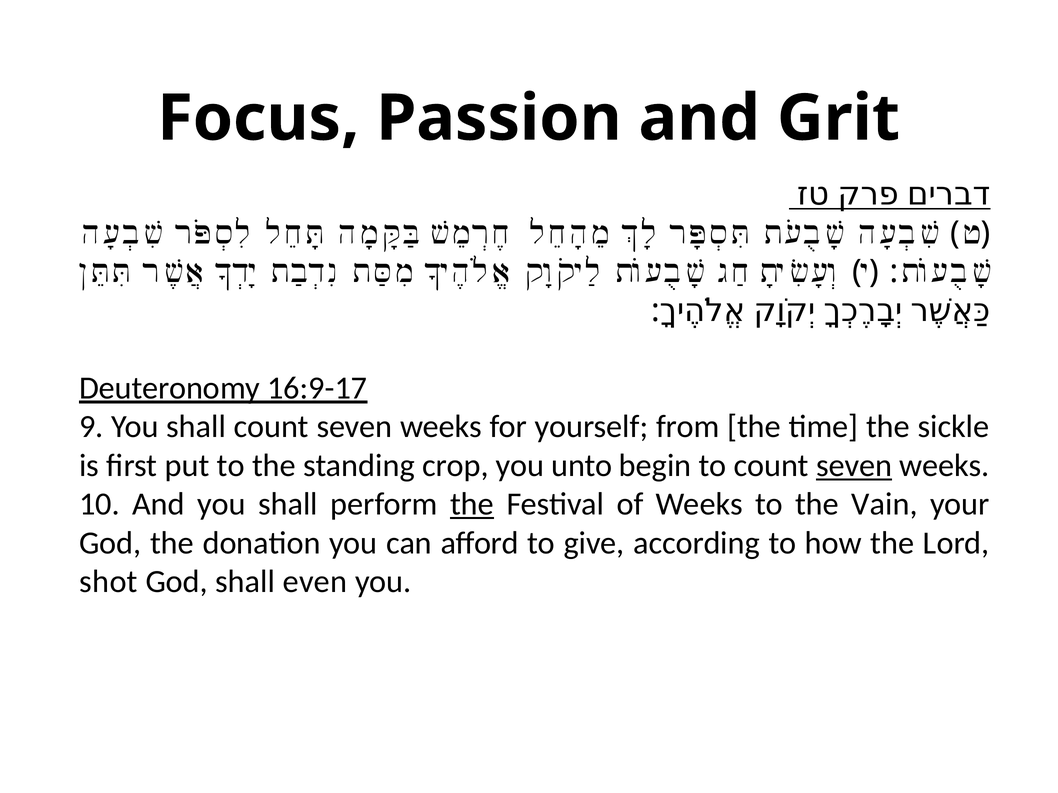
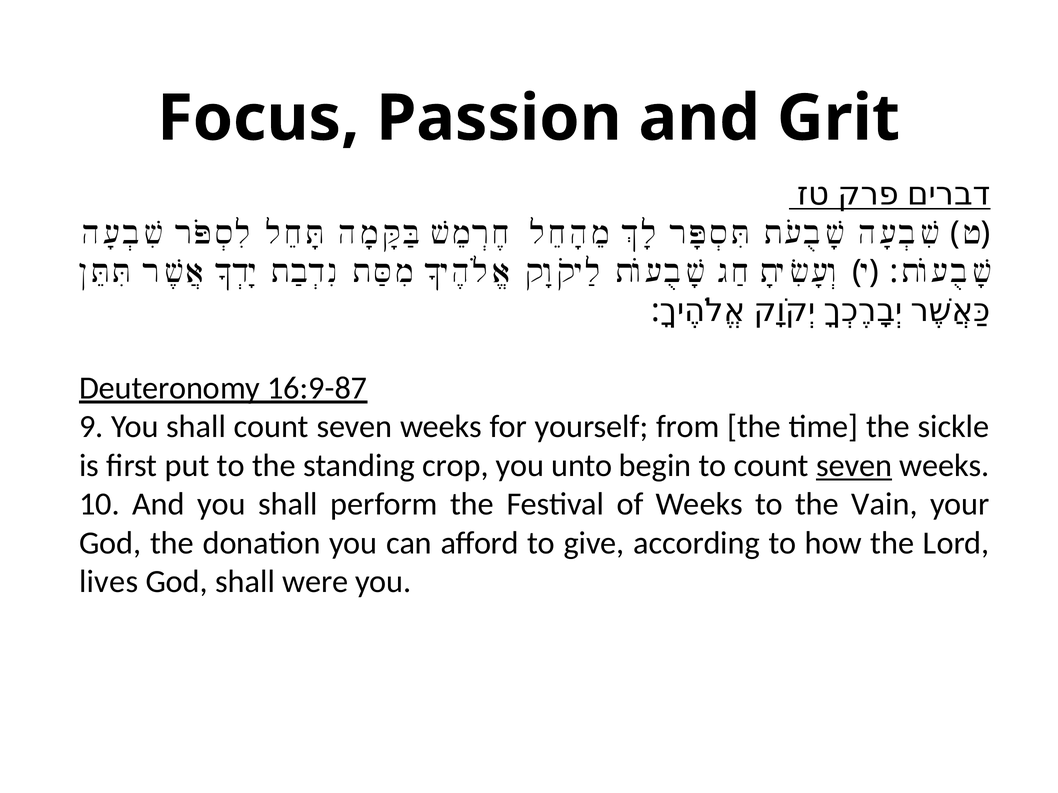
16:9-17: 16:9-17 -> 16:9-87 (317, 388)
the underline: present -> none (472, 505)
shot: shot -> lives (109, 582)
even: even -> were (315, 582)
